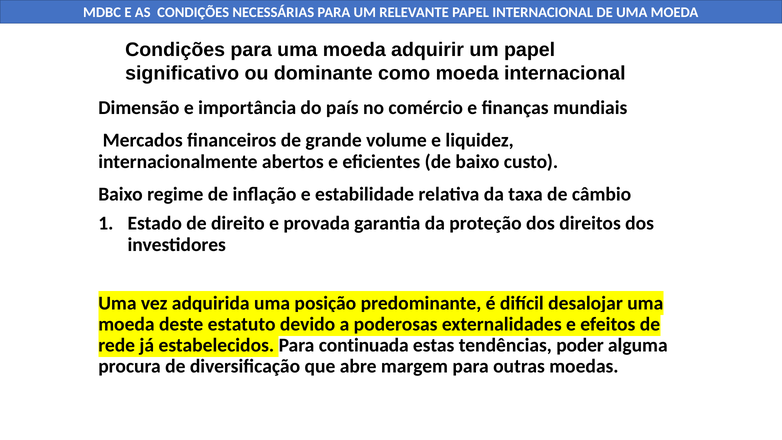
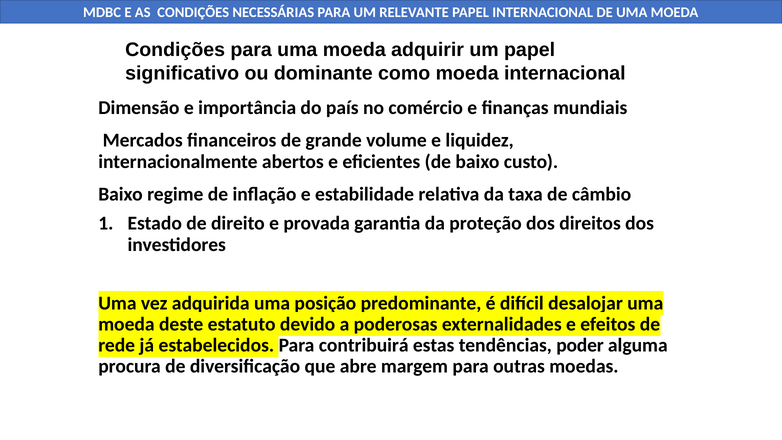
continuada: continuada -> contribuirá (364, 345)
